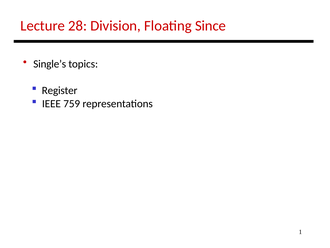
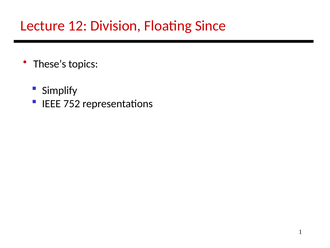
28: 28 -> 12 (78, 26)
Single’s: Single’s -> These’s (50, 64)
Register: Register -> Simplify (60, 90)
759: 759 -> 752 (72, 104)
